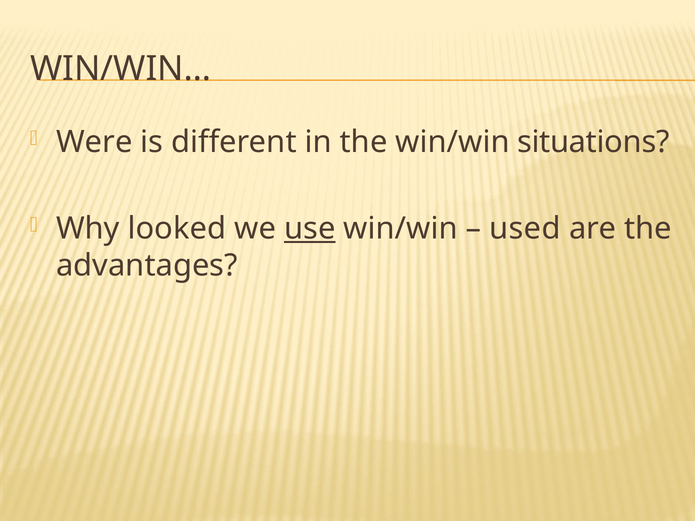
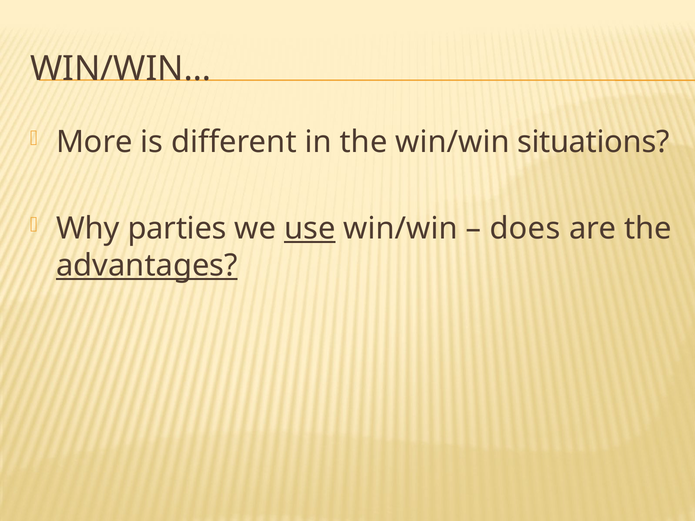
Were: Were -> More (94, 142)
looked: looked -> parties (177, 229)
used: used -> does (525, 229)
advantages underline: none -> present (147, 266)
